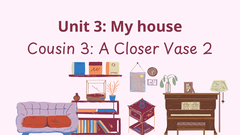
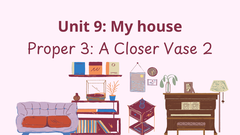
Unit 3: 3 -> 9 (100, 27)
Cousin: Cousin -> Proper (51, 49)
